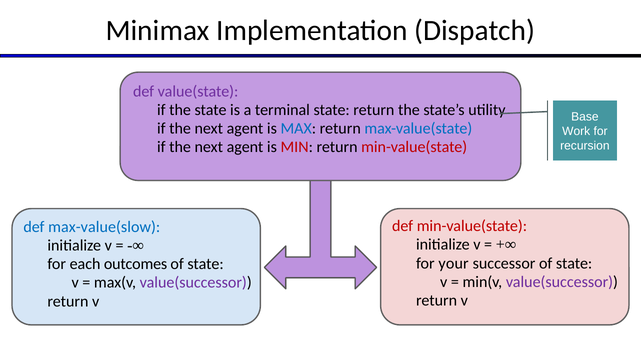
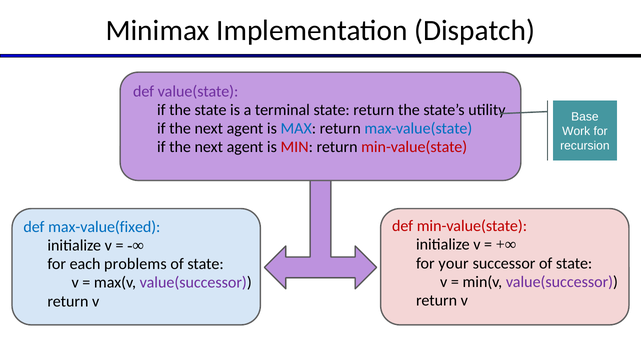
max-value(slow: max-value(slow -> max-value(fixed (104, 227)
outcomes: outcomes -> problems (135, 264)
